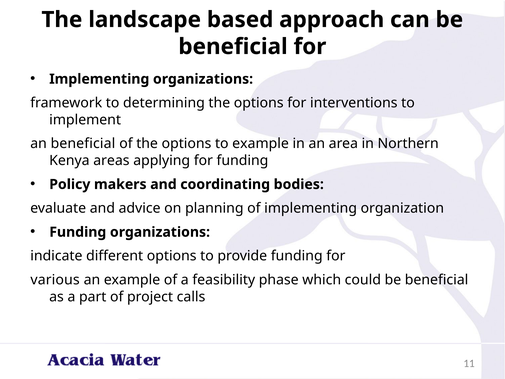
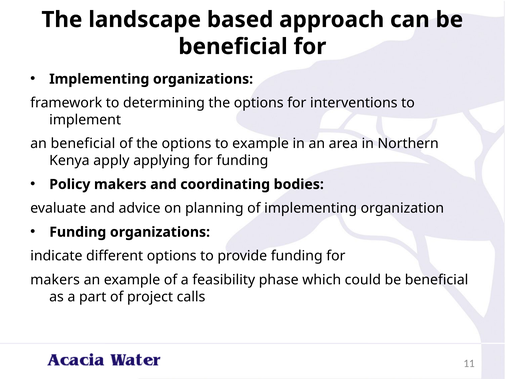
areas: areas -> apply (111, 160)
various: various -> makers (55, 280)
